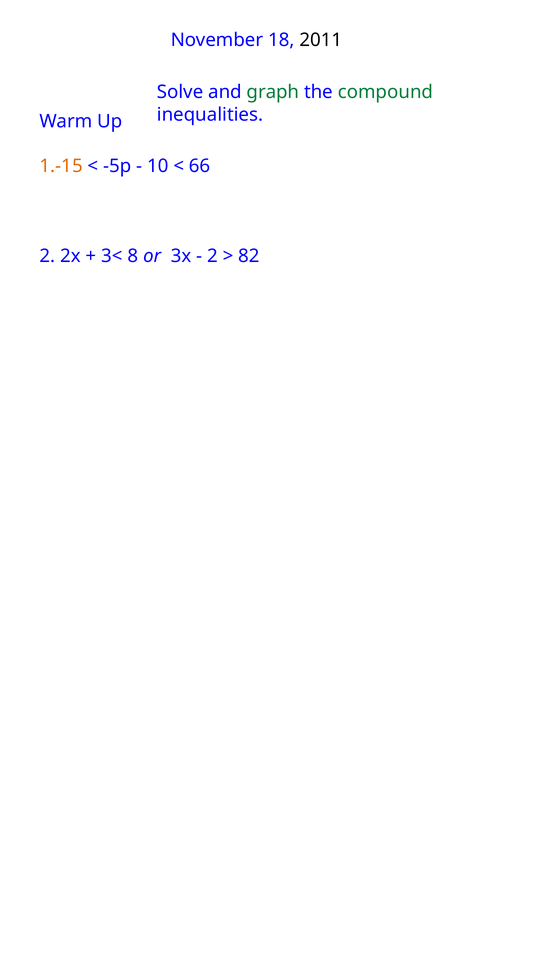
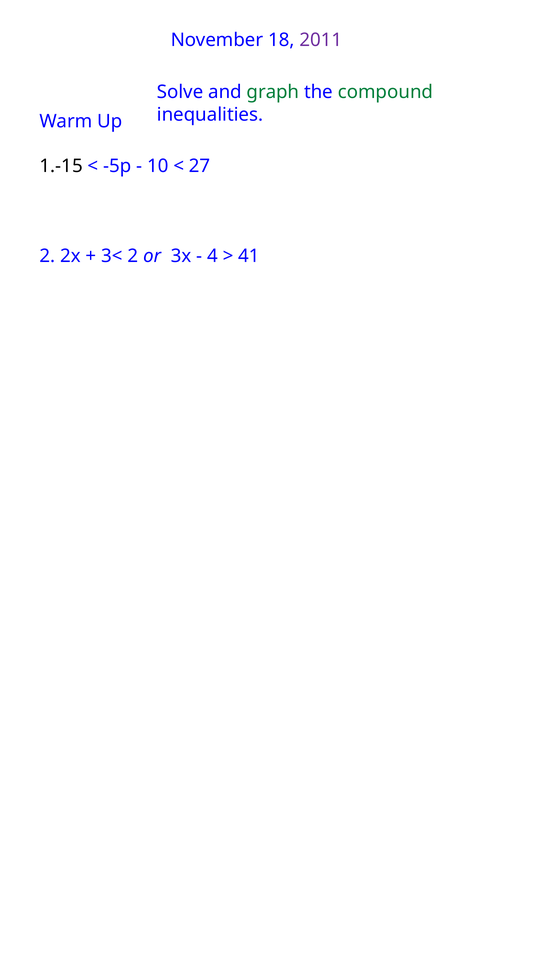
2011 colour: black -> purple (321, 40)
1.-15 colour: orange -> black (61, 166)
66: 66 -> 27 (200, 166)
3< 8: 8 -> 2 (133, 256)
2: 2 -> 4 (213, 256)
82: 82 -> 41 (249, 256)
